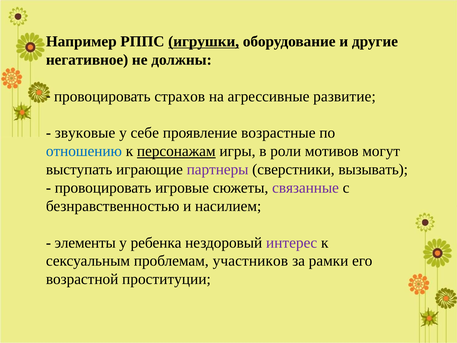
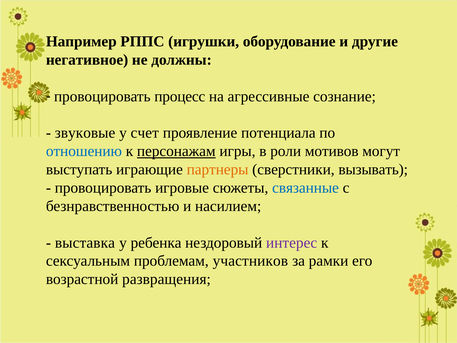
игрушки underline: present -> none (204, 41)
страхов: страхов -> процесс (180, 96)
развитие: развитие -> сознание (345, 96)
себе: себе -> счет (145, 133)
возрастные: возрастные -> потенциала (278, 133)
партнеры colour: purple -> orange (218, 169)
связанные colour: purple -> blue (306, 188)
элементы: элементы -> выставка (85, 242)
проституции: проституции -> развращения (166, 279)
